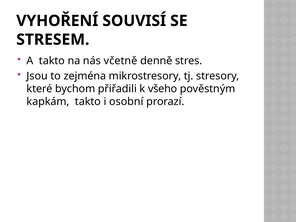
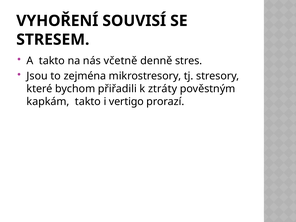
všeho: všeho -> ztráty (163, 89)
osobní: osobní -> vertigo (126, 102)
